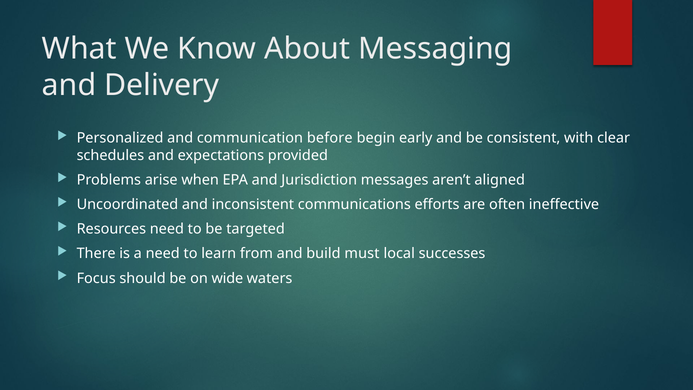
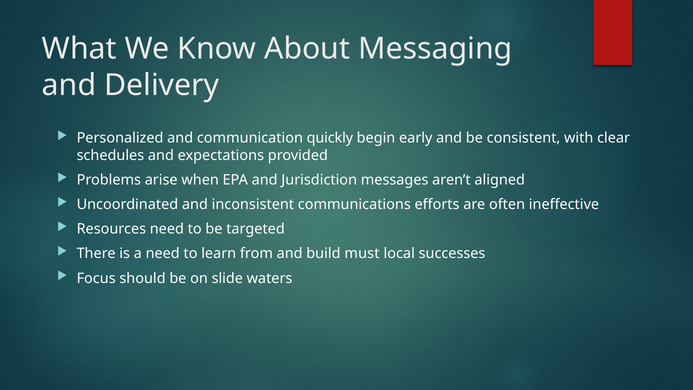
before: before -> quickly (330, 138)
wide: wide -> slide (227, 278)
